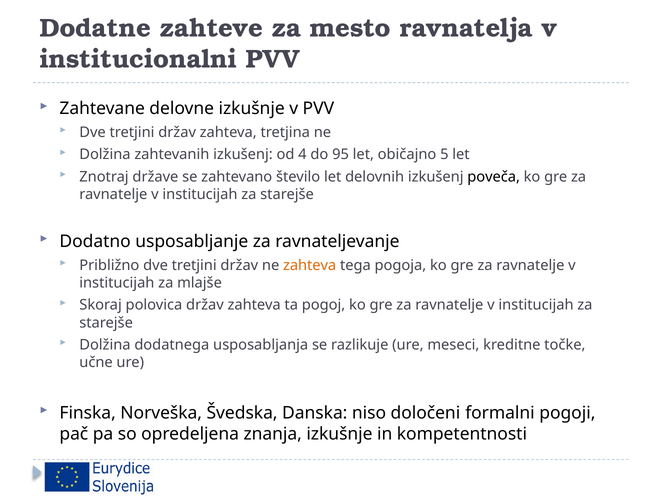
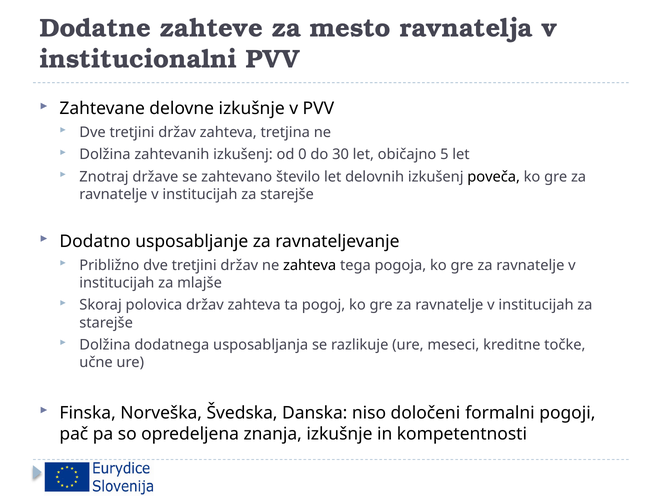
4: 4 -> 0 (302, 155)
95: 95 -> 30 (341, 155)
zahteva colour: orange -> black (310, 265)
